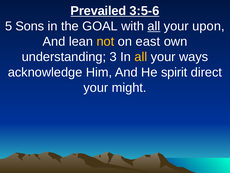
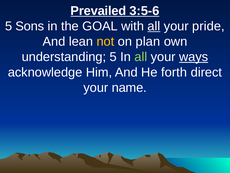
upon: upon -> pride (208, 26)
east: east -> plan (148, 41)
understanding 3: 3 -> 5 (113, 57)
all colour: yellow -> light green (141, 57)
ways underline: none -> present (194, 57)
spirit: spirit -> forth (174, 72)
might: might -> name (129, 87)
